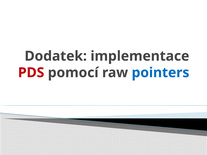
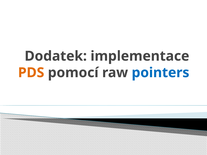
PDS colour: red -> orange (31, 73)
